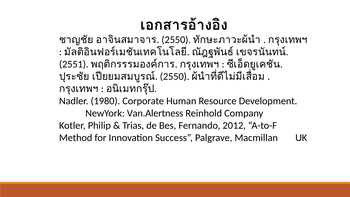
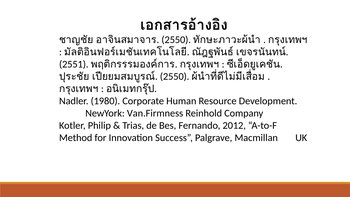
Van.Alertness: Van.Alertness -> Van.Firmness (155, 113)
